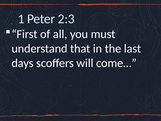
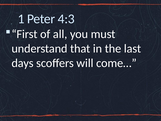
2:3: 2:3 -> 4:3 (66, 19)
